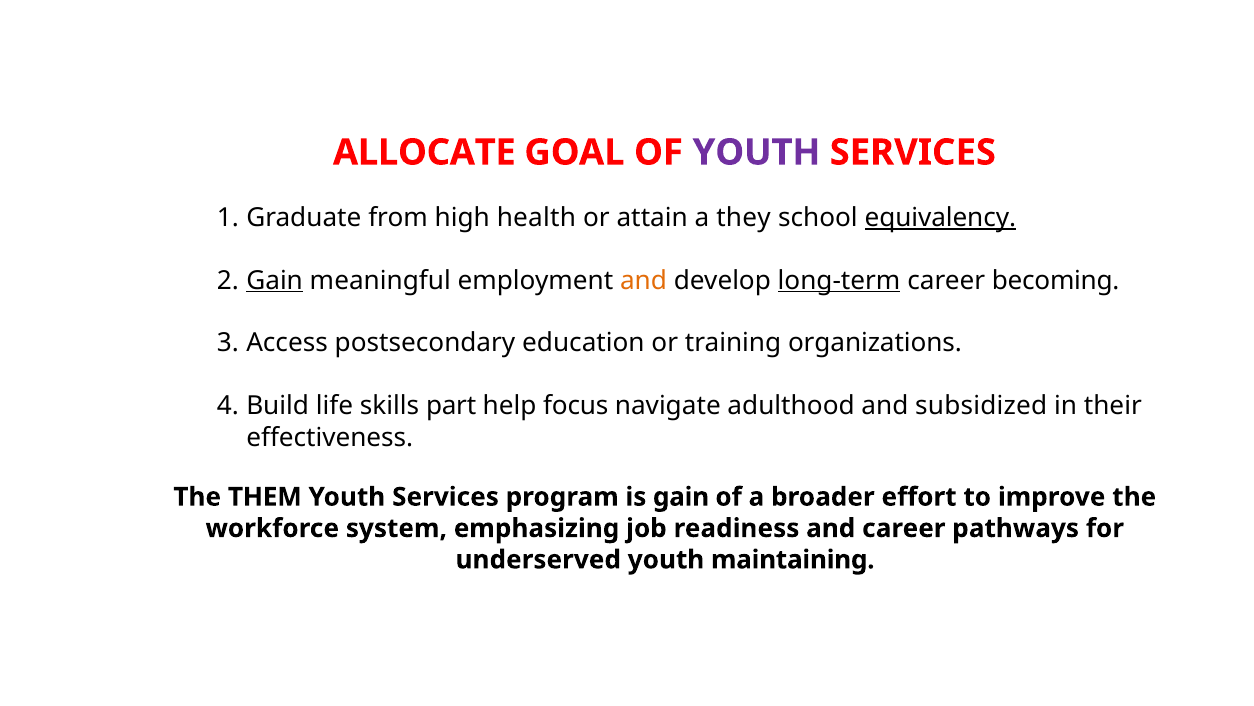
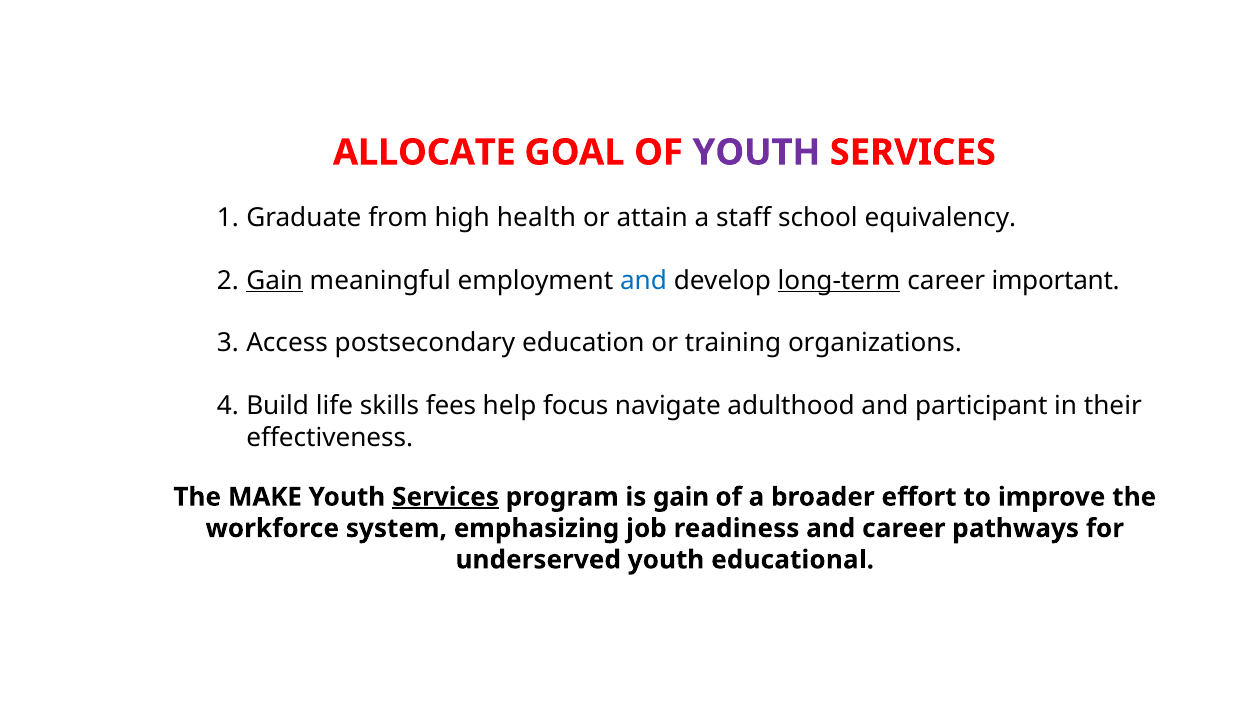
they: they -> staff (744, 217)
equivalency underline: present -> none (940, 217)
and colour: orange -> blue (644, 280)
becoming: becoming -> important (1056, 280)
part: part -> fees (451, 406)
subsidized: subsidized -> participant (981, 406)
THEM: THEM -> MAKE (265, 497)
Services underline: none -> present (445, 497)
maintaining: maintaining -> educational (793, 559)
